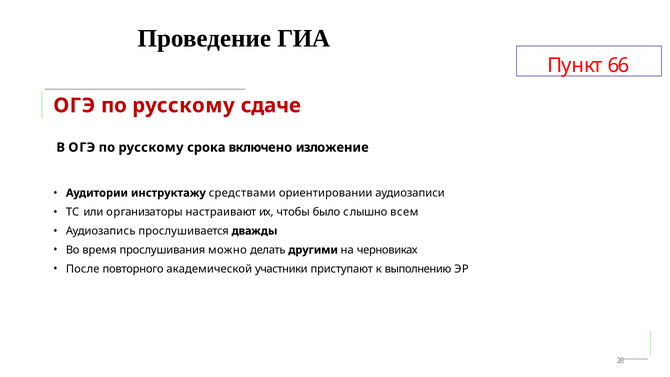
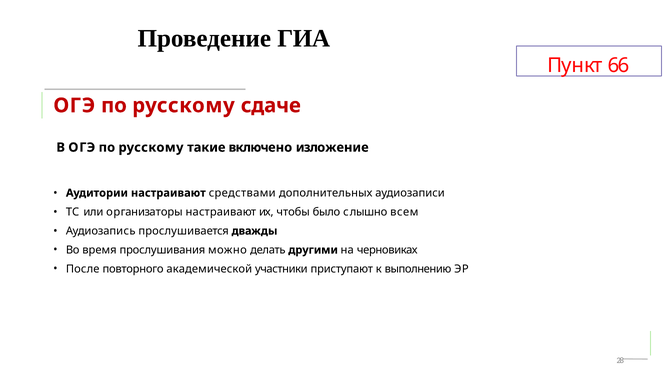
срока: срока -> такие (206, 147)
Аудитории инструктажу: инструктажу -> настраивают (168, 193)
ориентировании: ориентировании -> дополнительных (326, 193)
